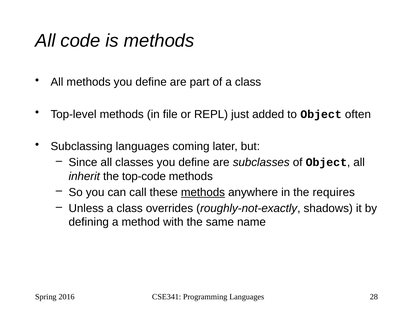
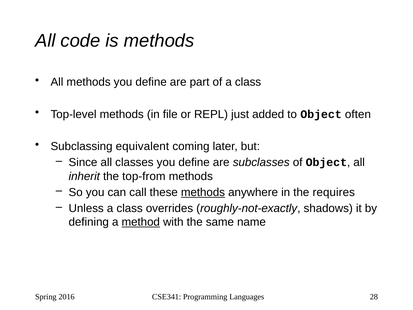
Subclassing languages: languages -> equivalent (142, 146)
top-code: top-code -> top-from (144, 176)
method underline: none -> present (141, 222)
